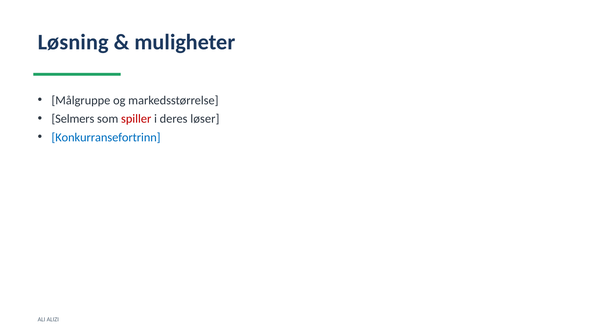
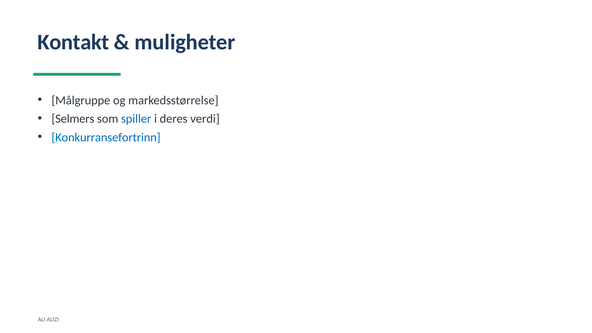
Løsning: Løsning -> Kontakt (73, 42)
spiller colour: red -> blue (136, 119)
løser: løser -> verdi (205, 119)
